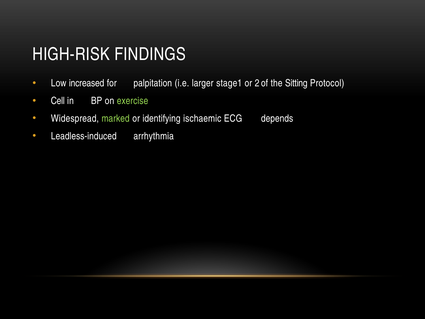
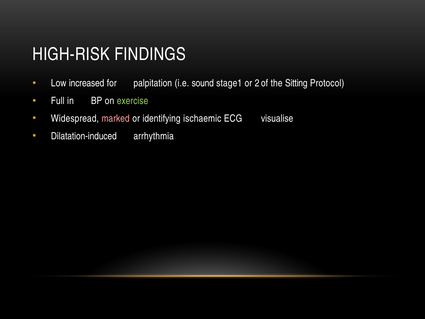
larger: larger -> sound (203, 83)
Cell: Cell -> Full (58, 101)
marked colour: light green -> pink (116, 118)
depends: depends -> visualise (277, 118)
Leadless-induced: Leadless-induced -> Dilatation-induced (84, 136)
